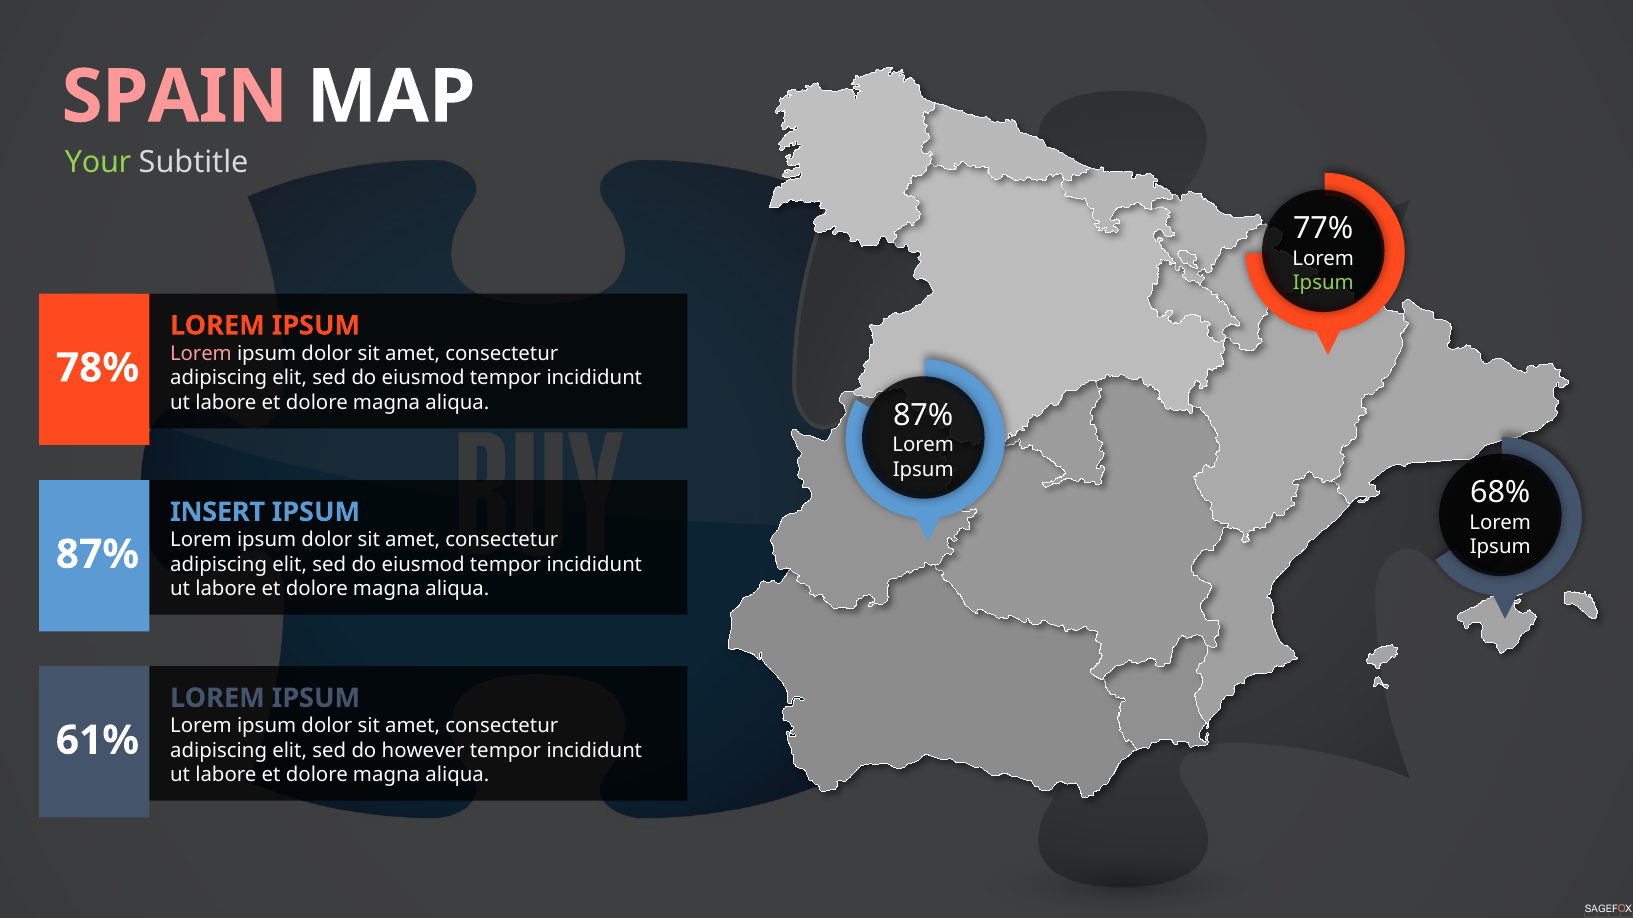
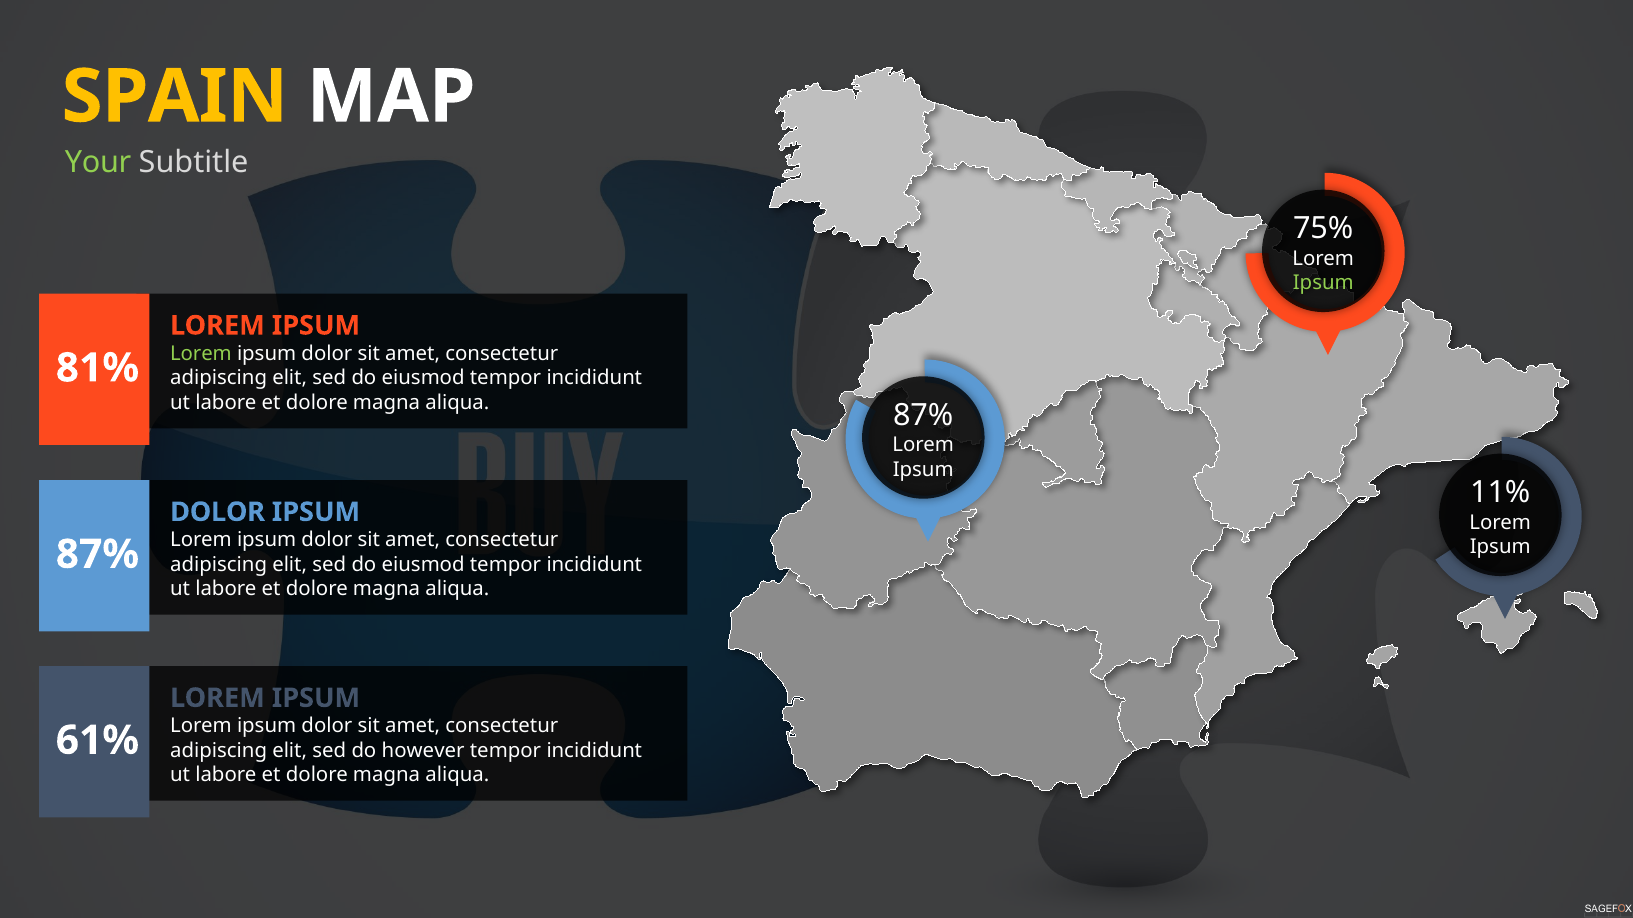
SPAIN colour: pink -> yellow (175, 97)
77%: 77% -> 75% (1323, 229)
Lorem colour: pink -> light green (201, 354)
78%: 78% -> 81% (97, 368)
68%: 68% -> 11% (1500, 493)
INSERT: INSERT -> DOLOR (218, 512)
